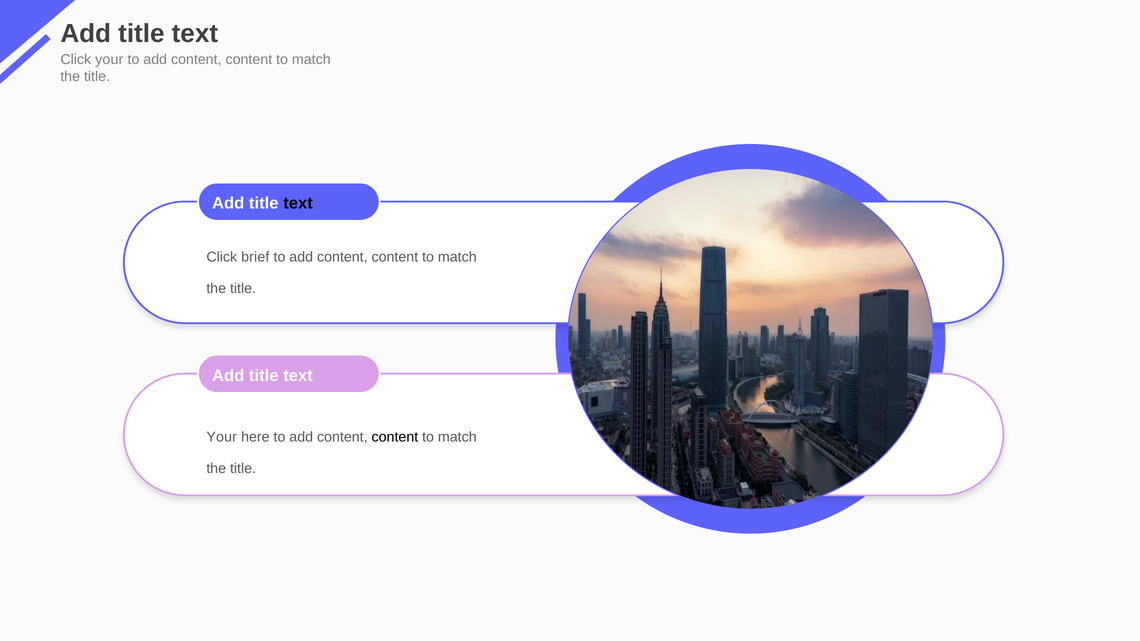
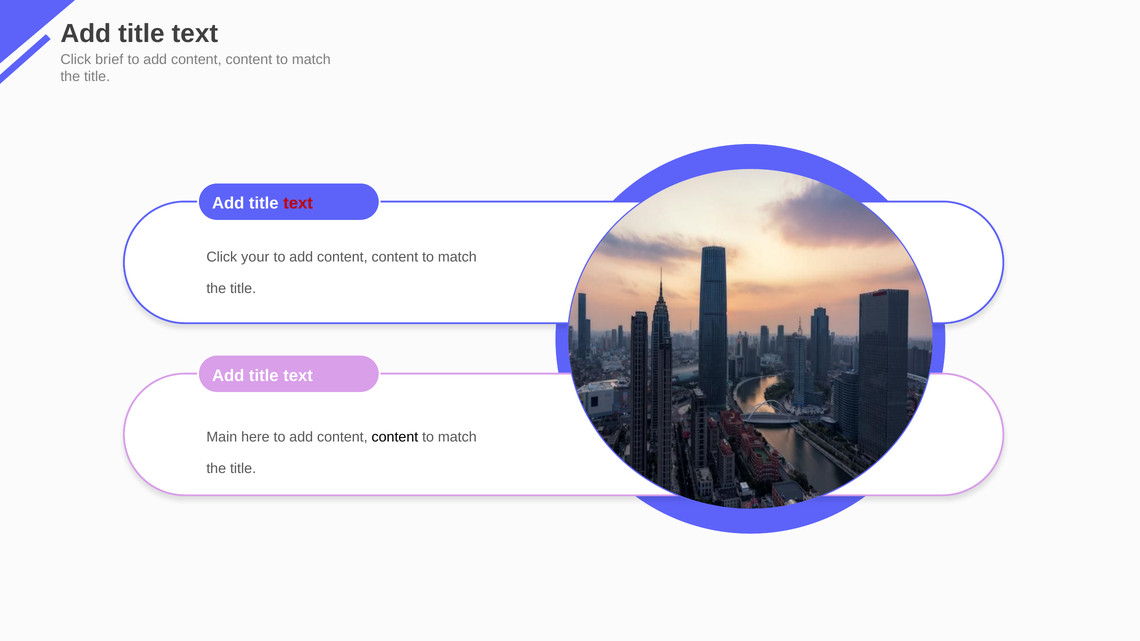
your: your -> brief (109, 60)
text colour: black -> red (298, 204)
brief: brief -> your (255, 257)
Your: Your -> Main (222, 437)
